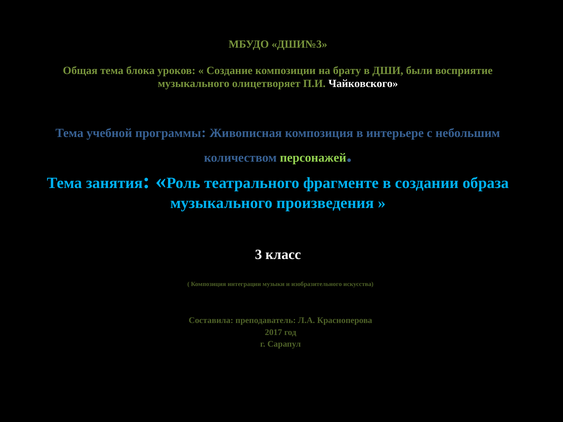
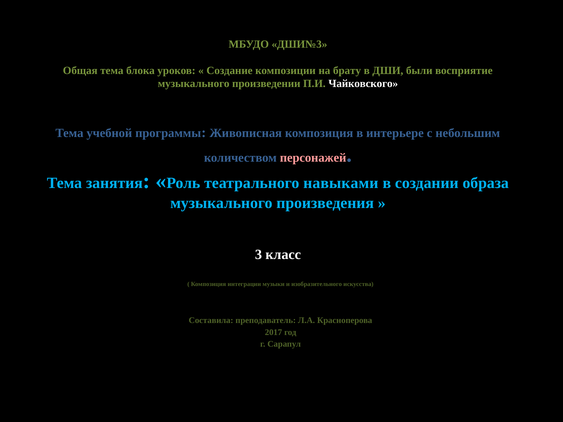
олицетворяет: олицетворяет -> произведении (266, 84)
персонажей colour: light green -> pink (313, 158)
фрагменте: фрагменте -> навыками (341, 183)
